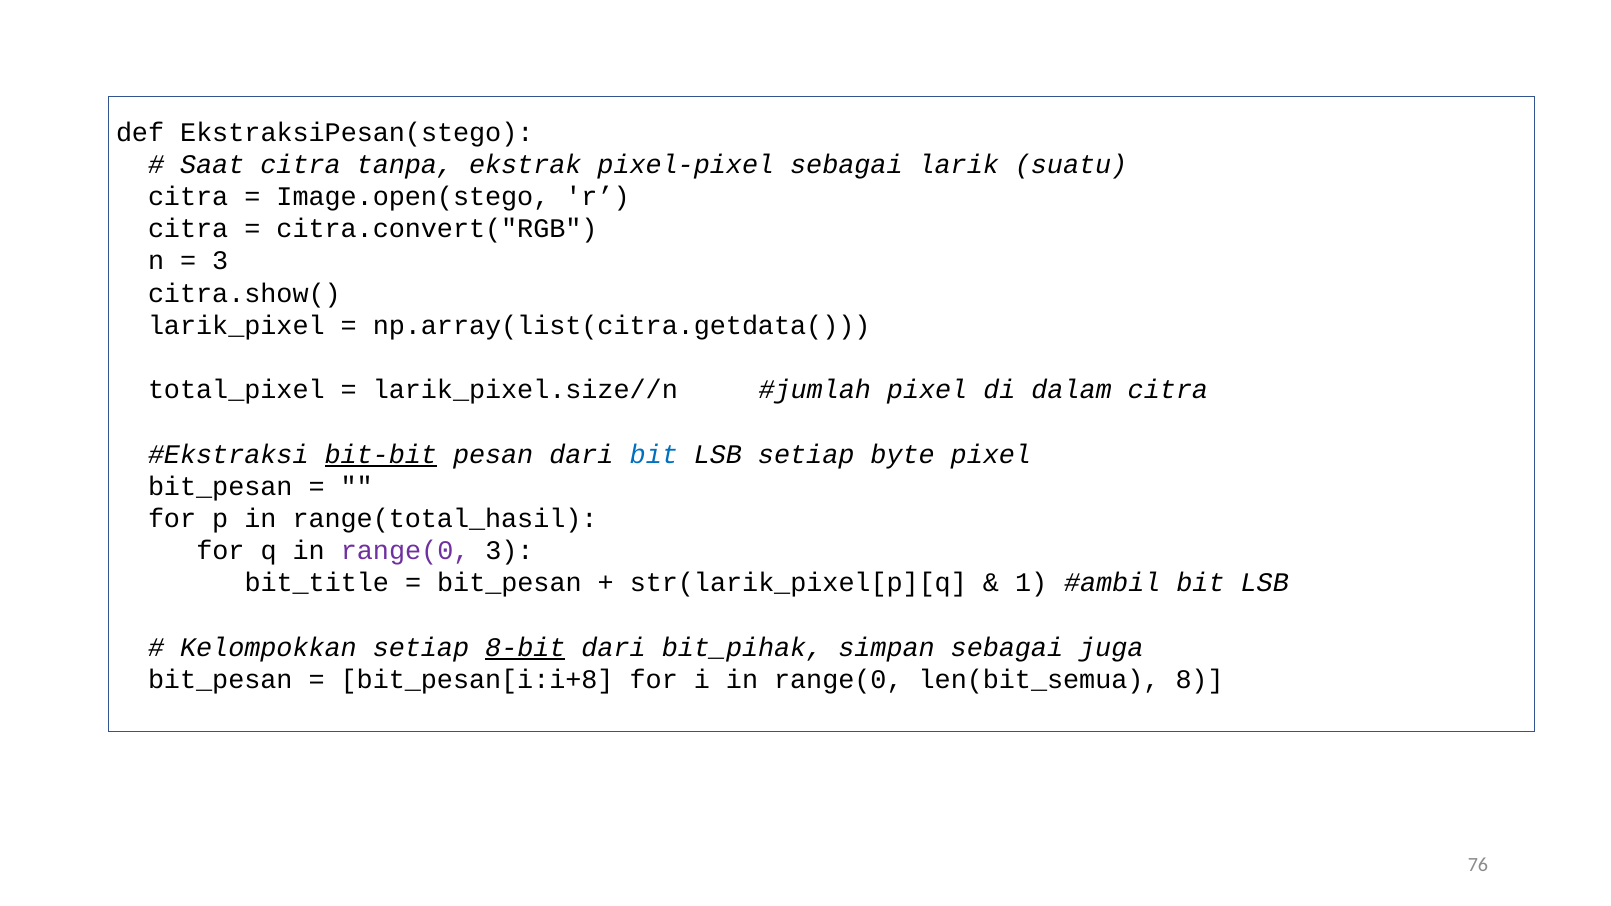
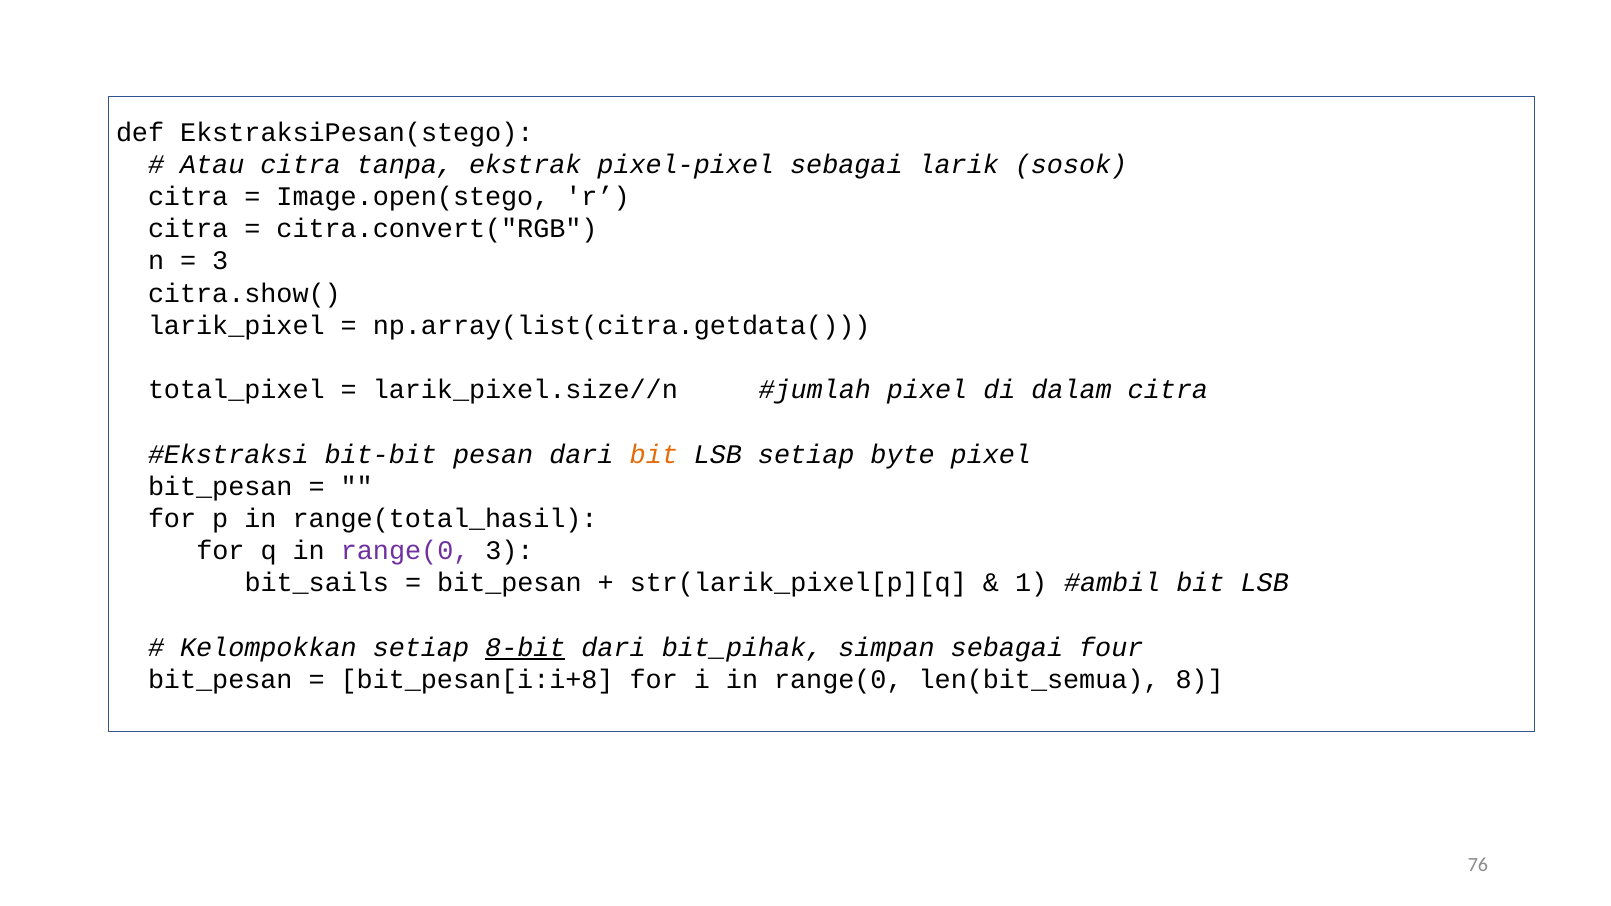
Saat: Saat -> Atau (212, 165)
suatu: suatu -> sosok (1071, 165)
bit-bit underline: present -> none (381, 454)
bit colour: blue -> orange (654, 454)
bit_title: bit_title -> bit_sails (317, 583)
juga: juga -> four (1111, 648)
